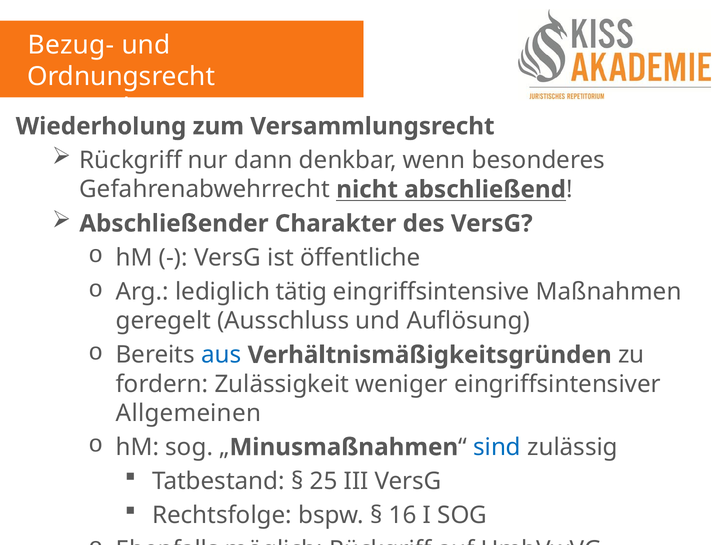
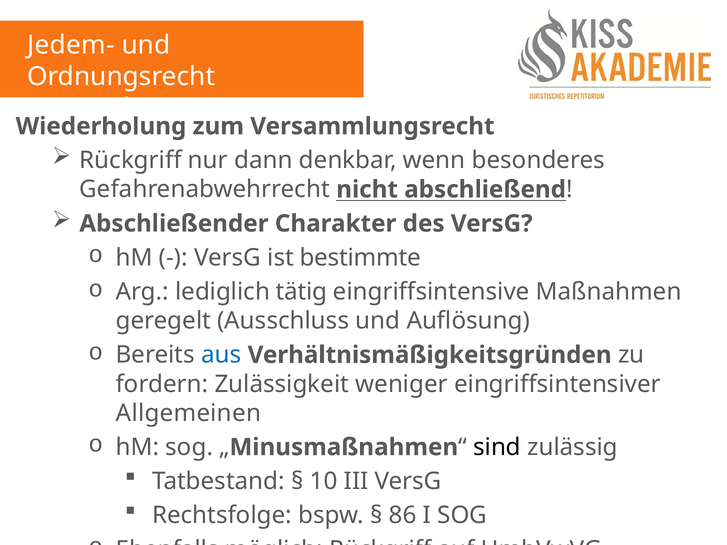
Bezug-: Bezug- -> Jedem- (71, 45)
öffentliche: öffentliche -> bestimmte (360, 258)
sind colour: blue -> black (497, 447)
25: 25 -> 10 (324, 482)
16: 16 -> 86 (403, 516)
